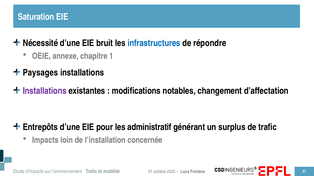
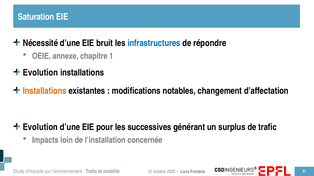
Paysages: Paysages -> Evolution (40, 73)
Installations colour: purple -> orange (45, 91)
Entrepôts: Entrepôts -> Evolution (40, 128)
administratif: administratif -> successives (149, 128)
